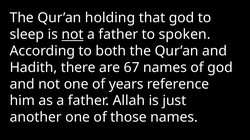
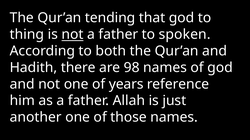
holding: holding -> tending (110, 18)
sleep: sleep -> thing (27, 34)
67: 67 -> 98 (132, 68)
